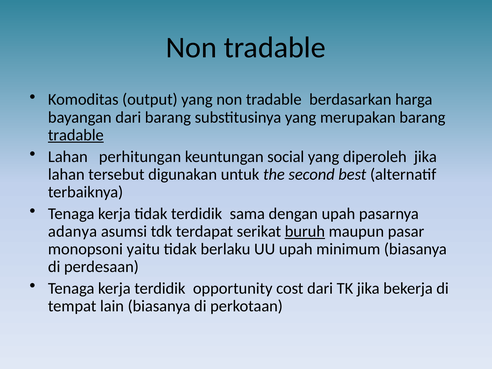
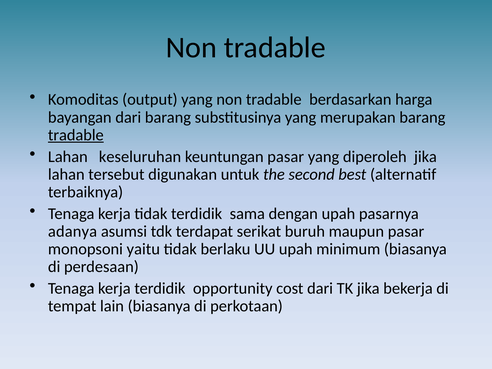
perhitungan: perhitungan -> keseluruhan (140, 157)
keuntungan social: social -> pasar (286, 157)
buruh underline: present -> none (305, 231)
